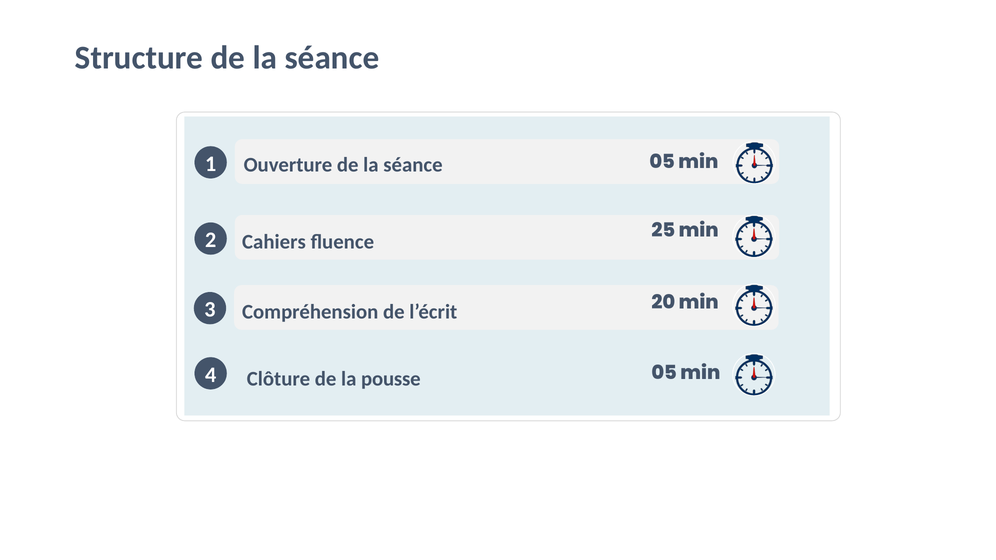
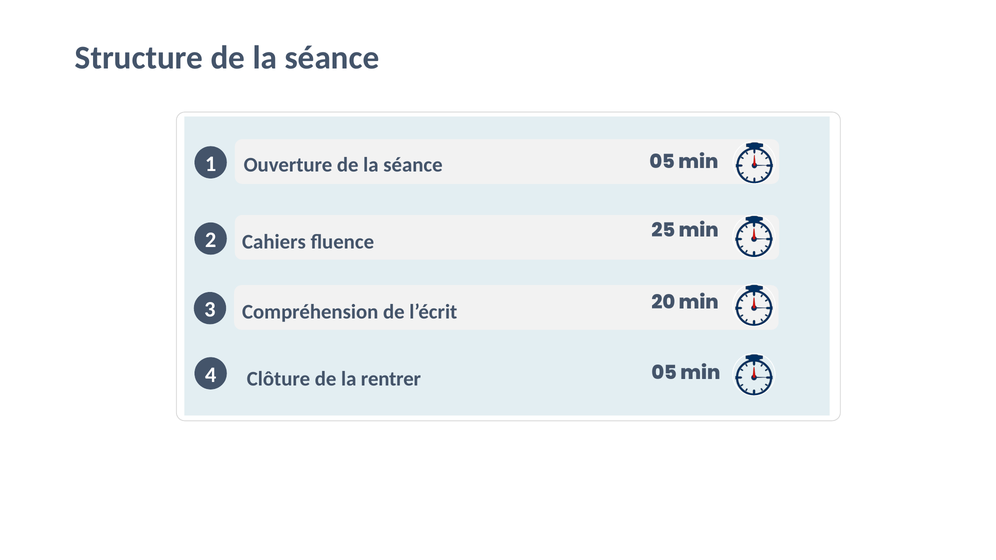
pousse: pousse -> rentrer (391, 379)
